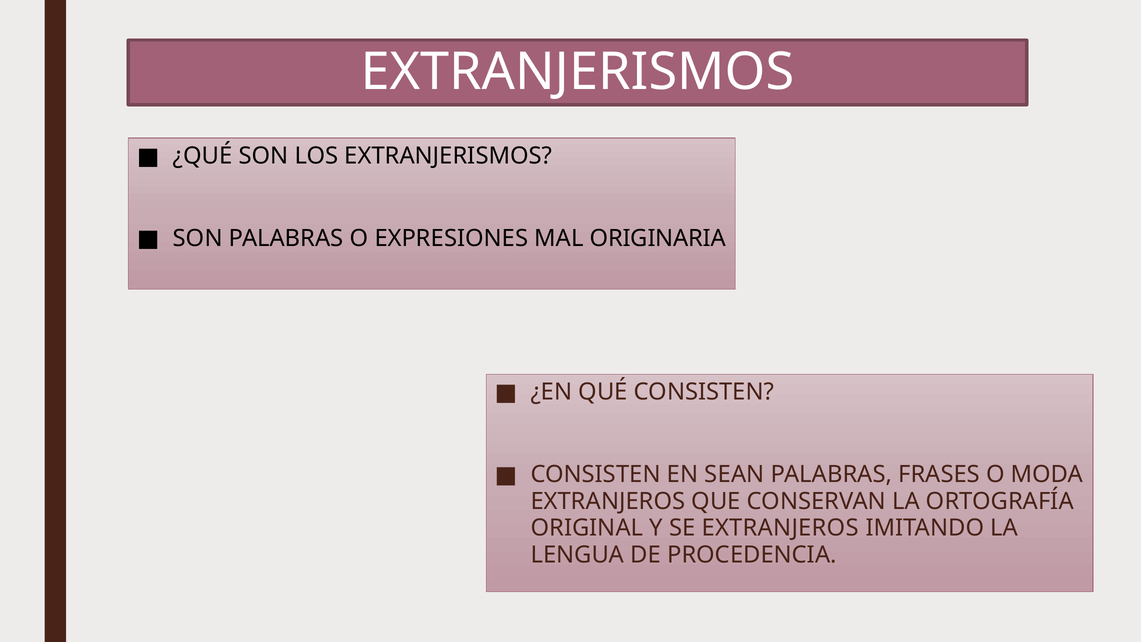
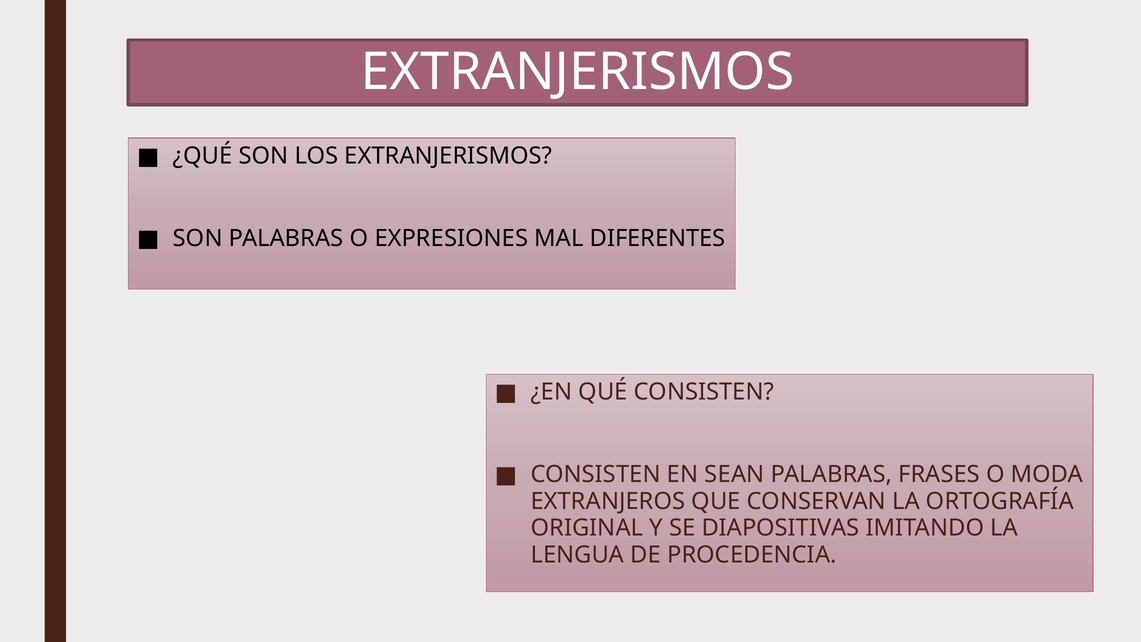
ORIGINARIA: ORIGINARIA -> DIFERENTES (658, 238)
SE EXTRANJEROS: EXTRANJEROS -> DIAPOSITIVAS (780, 528)
